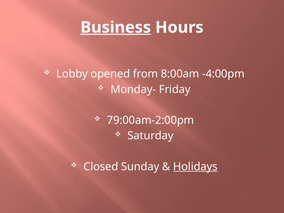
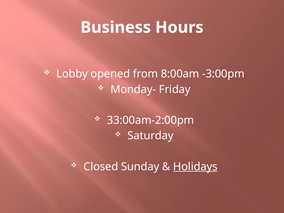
Business underline: present -> none (116, 27)
-4:00pm: -4:00pm -> -3:00pm (223, 74)
79:00am-2:00pm: 79:00am-2:00pm -> 33:00am-2:00pm (151, 120)
